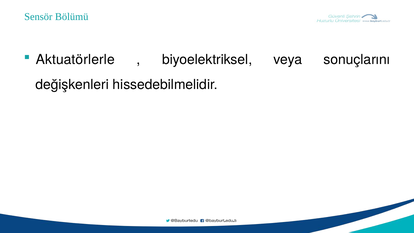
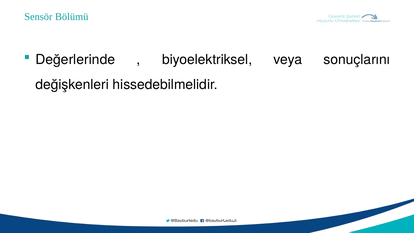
Aktuatörlerle: Aktuatörlerle -> Değerlerinde (75, 60)
